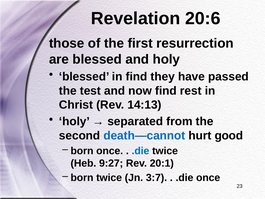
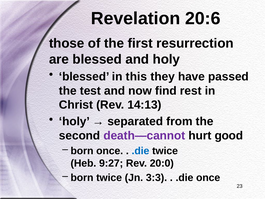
in find: find -> this (136, 76)
death—cannot colour: blue -> purple (144, 135)
20:1: 20:1 -> 20:0 (162, 163)
3:7: 3:7 -> 3:3 (156, 177)
